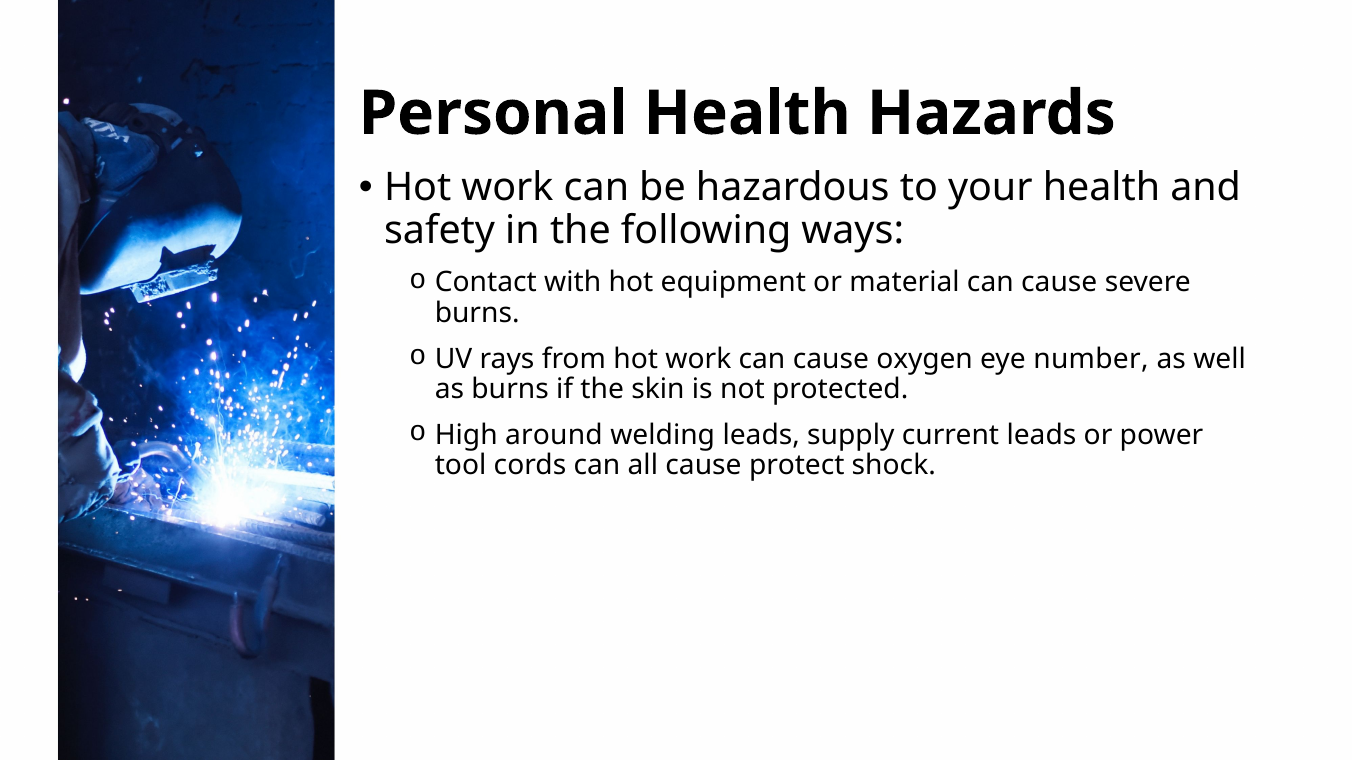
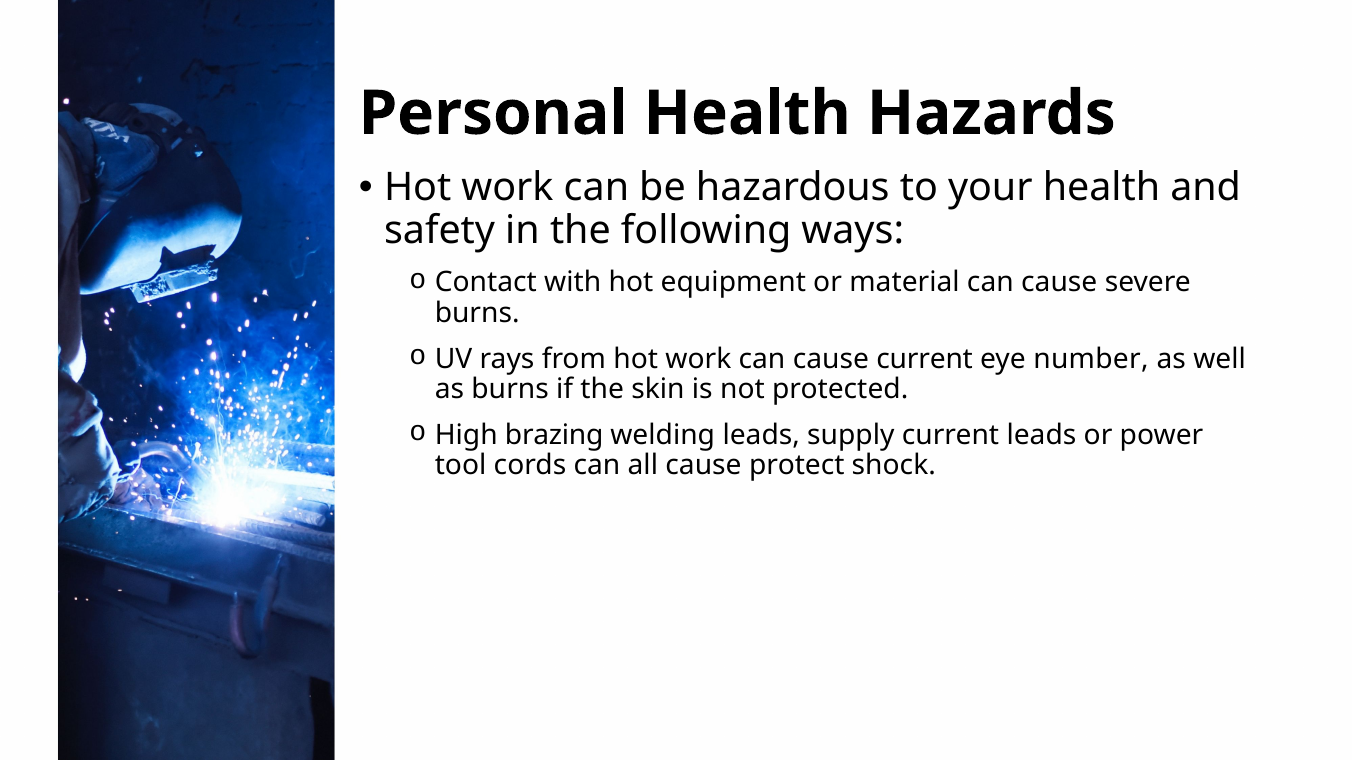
cause oxygen: oxygen -> current (925, 359)
around: around -> brazing (554, 435)
